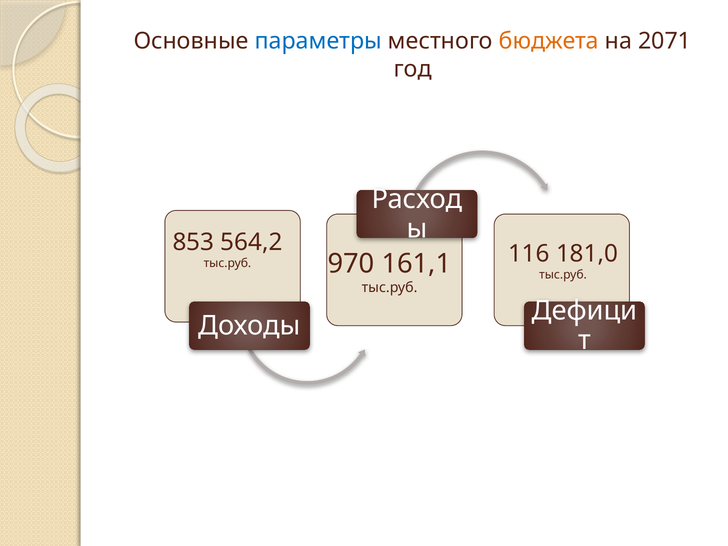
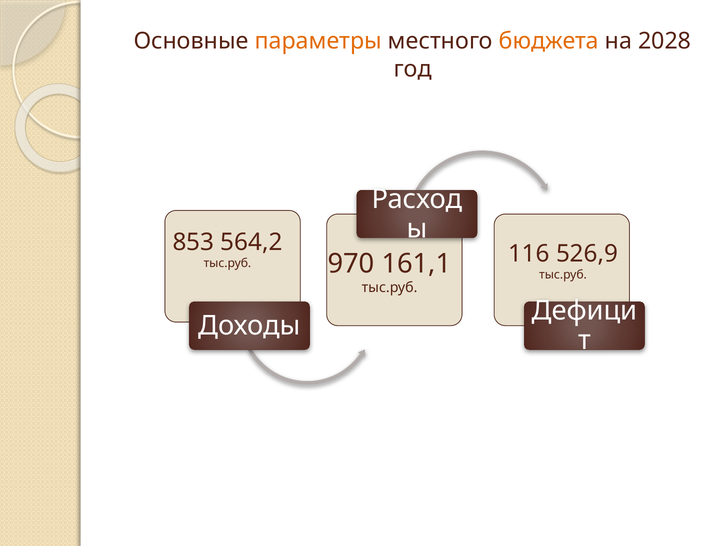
параметры colour: blue -> orange (318, 41)
2071: 2071 -> 2028 (665, 41)
181,0: 181,0 -> 526,9 (587, 254)
